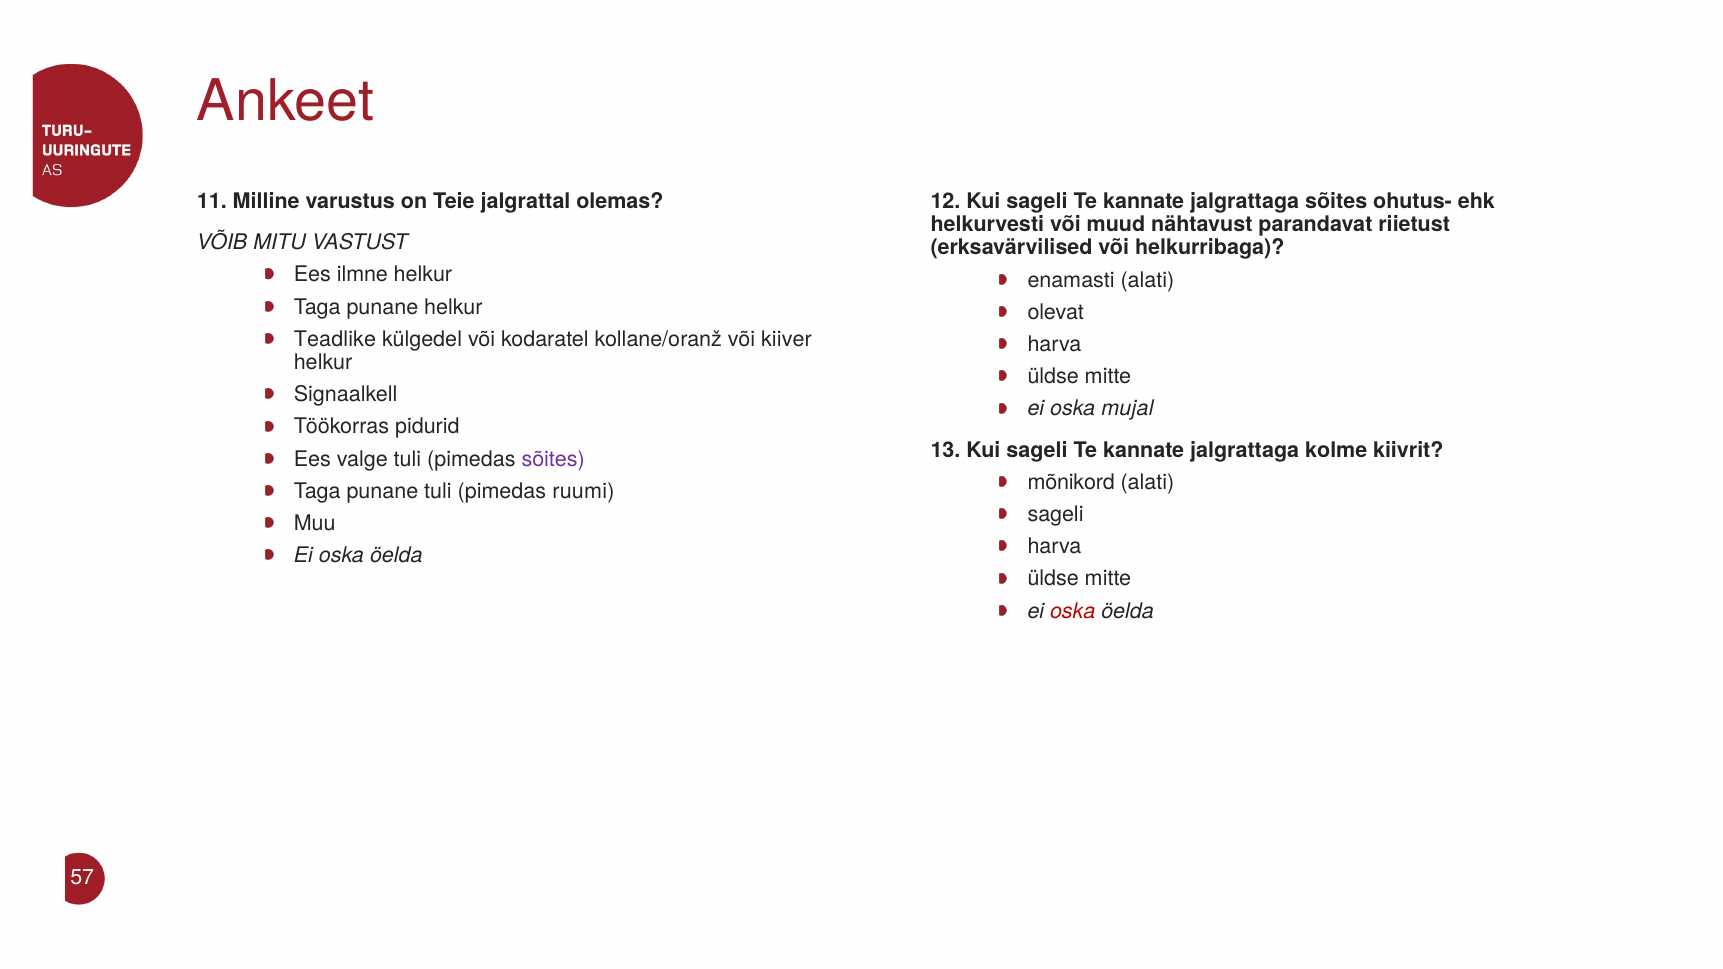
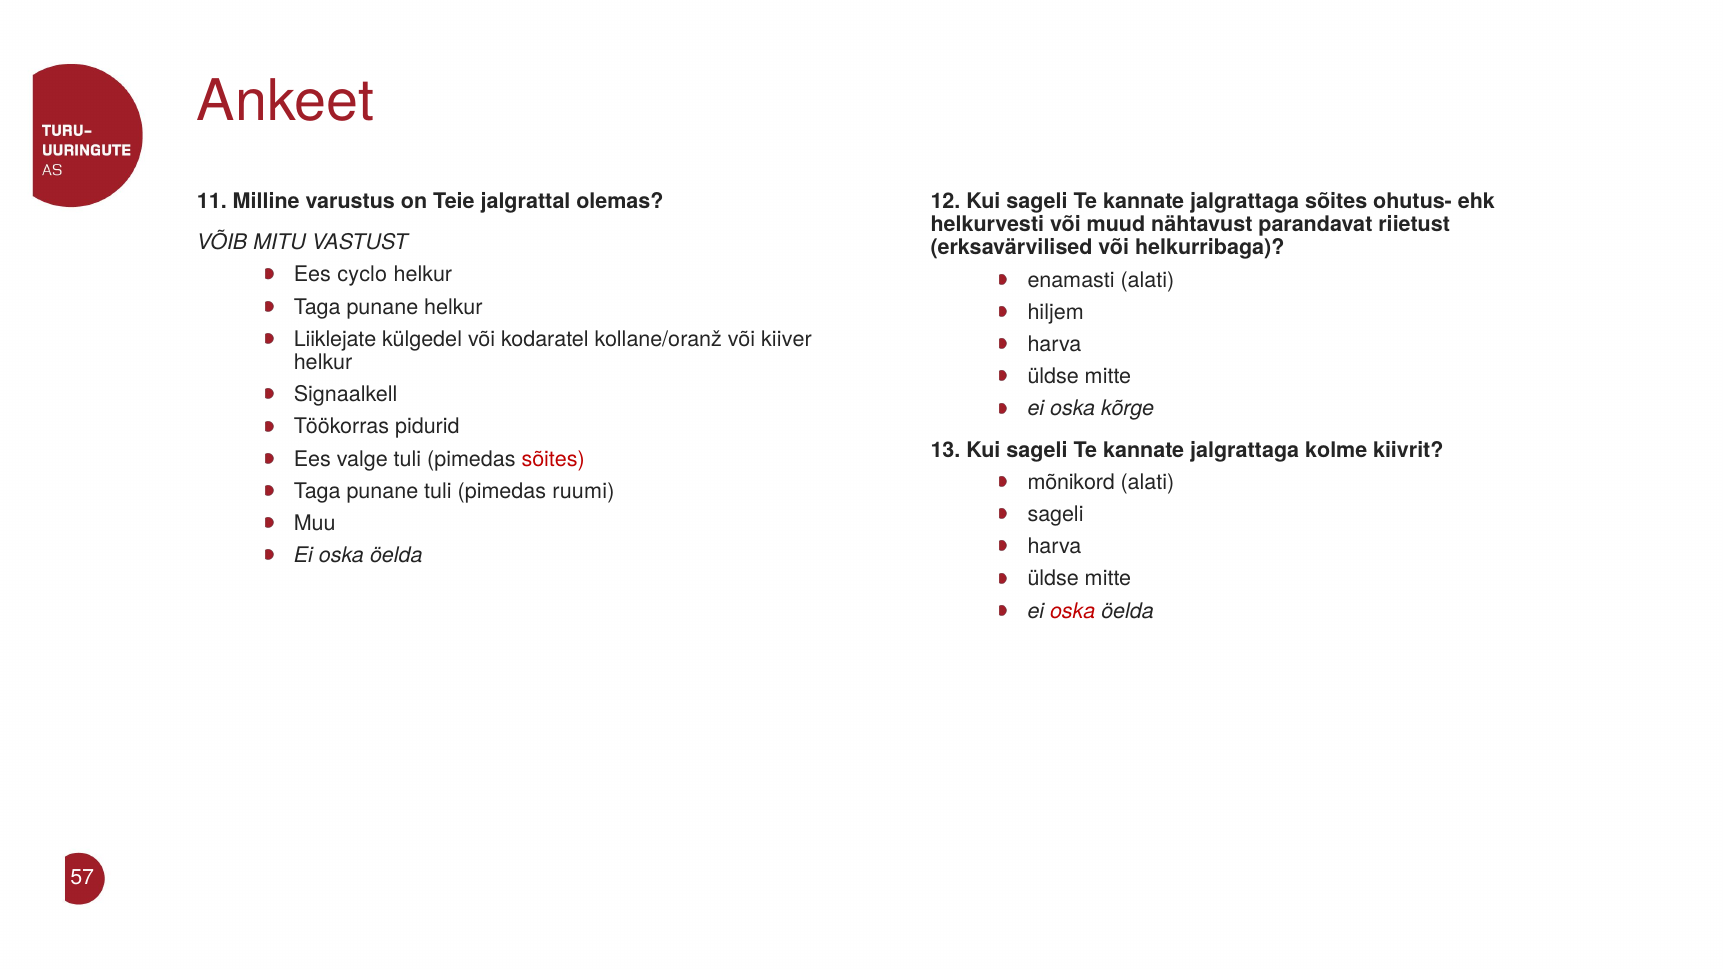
ilmne: ilmne -> cyclo (362, 275)
olevat: olevat -> hiljem (1056, 312)
Teadlike: Teadlike -> Liiklejate (335, 339)
mujal: mujal -> kõrge (1128, 409)
sõites colour: purple -> red (553, 459)
